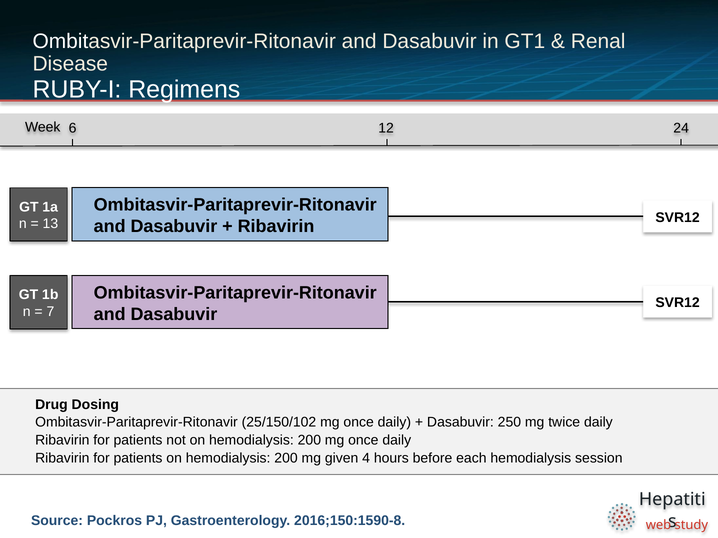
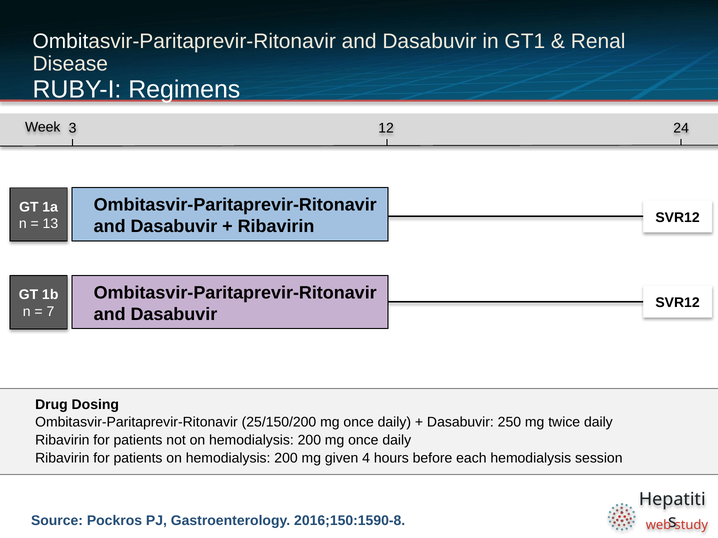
6: 6 -> 3 (73, 128)
25/150/102: 25/150/102 -> 25/150/200 (279, 423)
